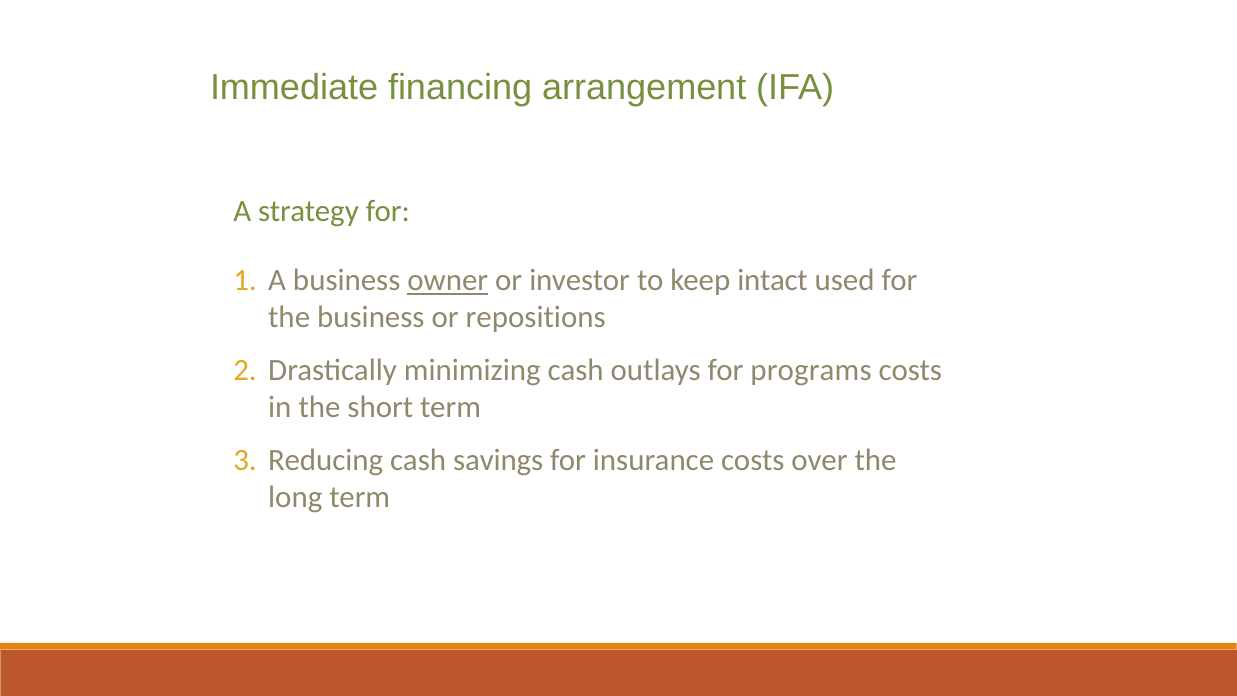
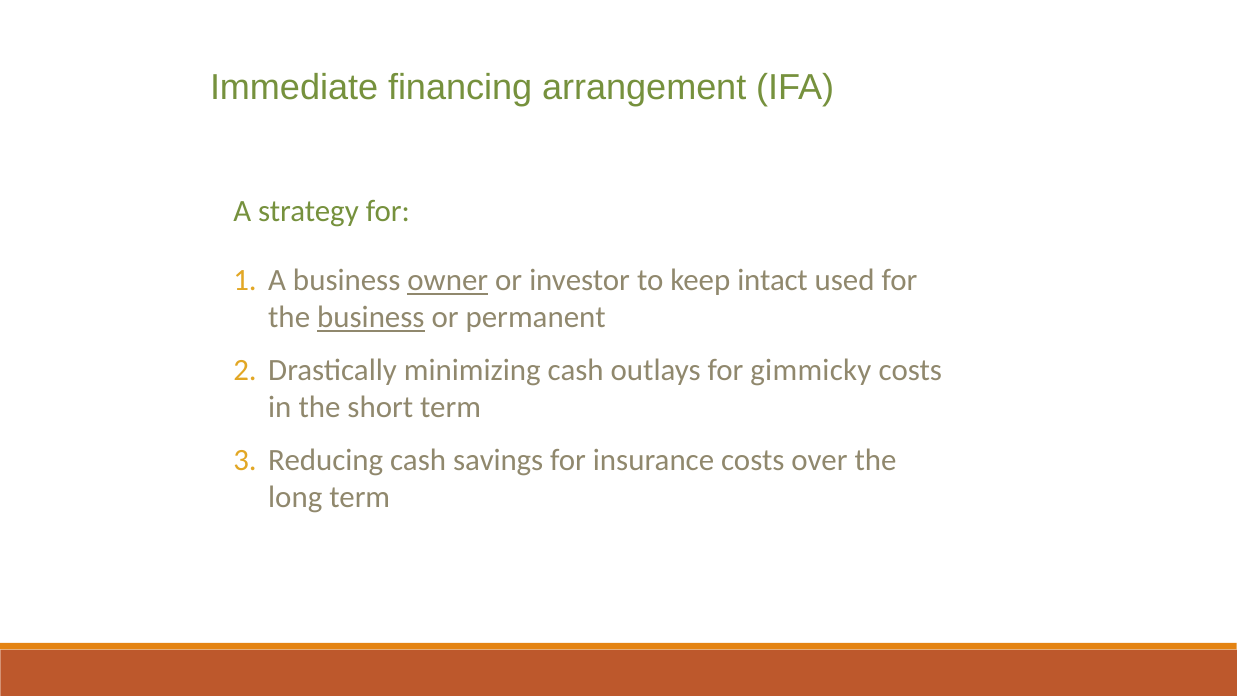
business underline: none -> present (371, 317)
repositions: repositions -> permanent (536, 317)
programs: programs -> gimmicky (811, 370)
